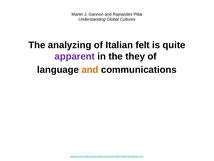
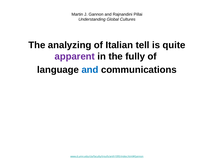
felt: felt -> tell (143, 45)
they: they -> fully (135, 56)
and colour: orange -> blue (90, 70)
